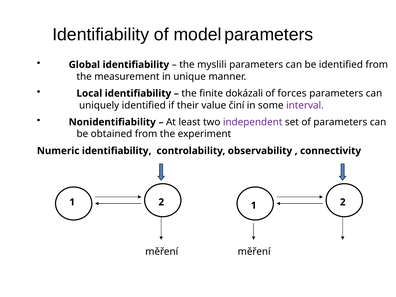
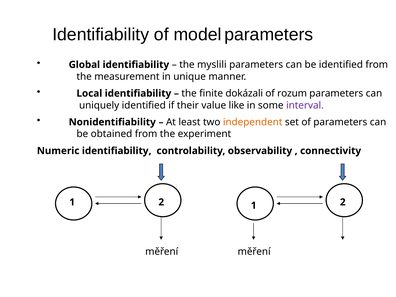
forces: forces -> rozum (292, 93)
činí: činí -> like (237, 105)
independent colour: purple -> orange (253, 122)
